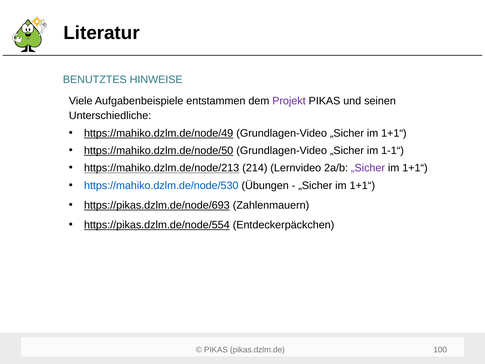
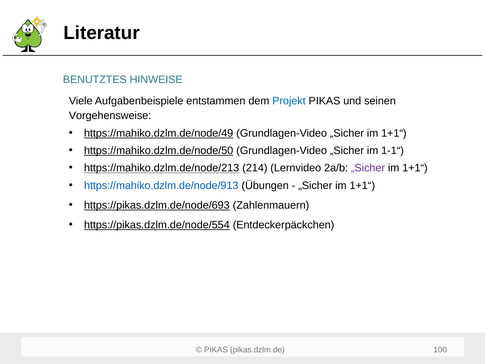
Projekt colour: purple -> blue (289, 101)
Unterschiedliche: Unterschiedliche -> Vorgehensweise (110, 116)
https://mahiko.dzlm.de/node/530: https://mahiko.dzlm.de/node/530 -> https://mahiko.dzlm.de/node/913 (161, 185)
